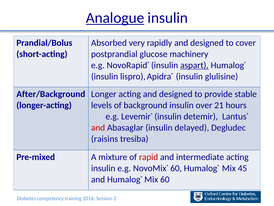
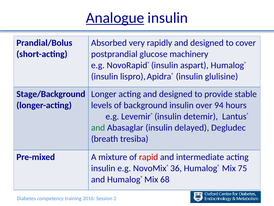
aspart underline: present -> none (194, 65)
After/Background: After/Background -> Stage/Background (51, 94)
21: 21 -> 94 (219, 105)
and colour: red -> green (98, 127)
raisins: raisins -> breath (105, 138)
NovoMix® 60: 60 -> 36 (176, 168)
45: 45 -> 75 (242, 168)
Mix 60: 60 -> 68 (165, 179)
